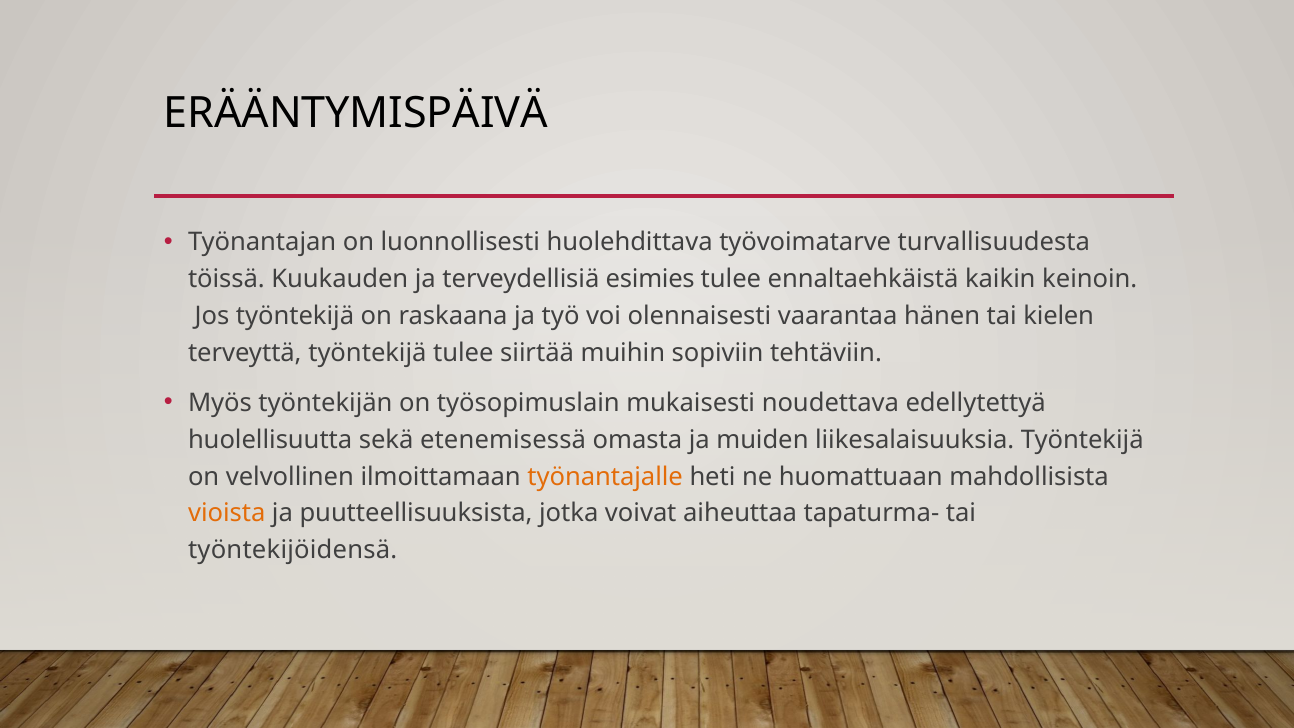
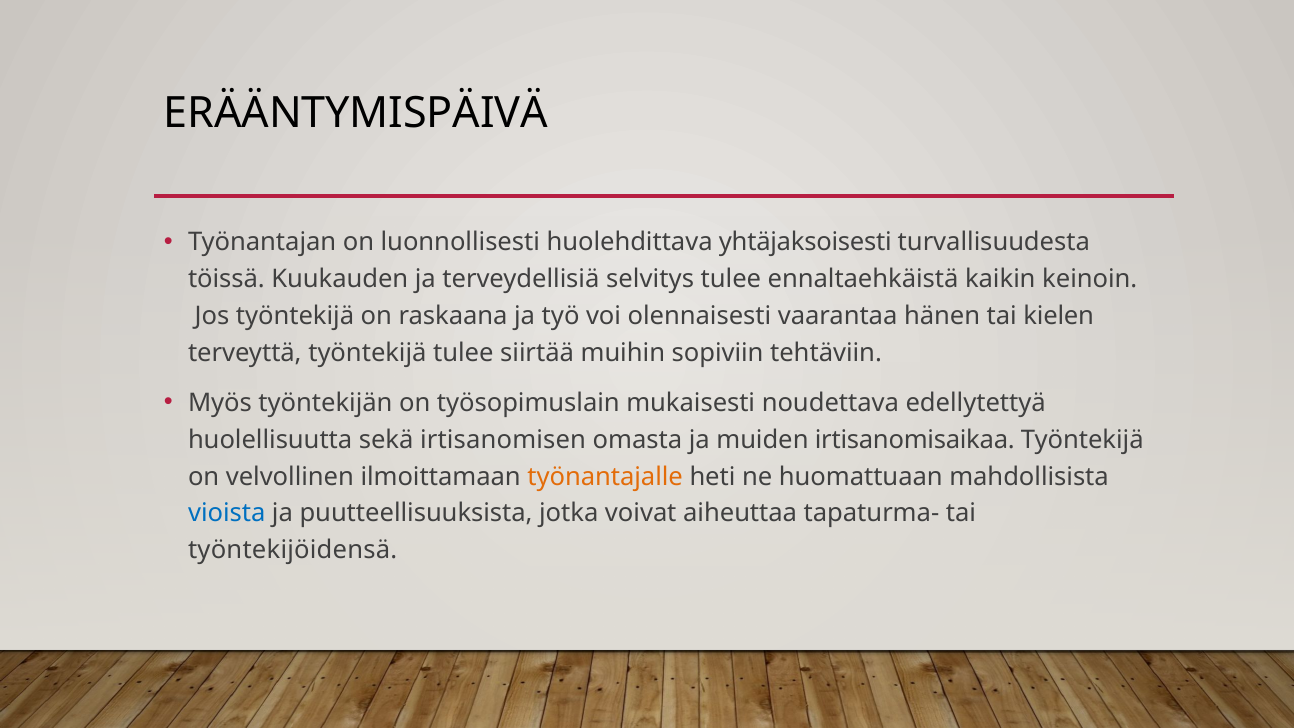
työvoimatarve: työvoimatarve -> yhtäjaksoisesti (805, 242)
esimies: esimies -> selvitys (650, 279)
etenemisessä: etenemisessä -> irtisanomisen (503, 440)
liikesalaisuuksia: liikesalaisuuksia -> irtisanomisaikaa (915, 440)
vioista colour: orange -> blue (227, 513)
